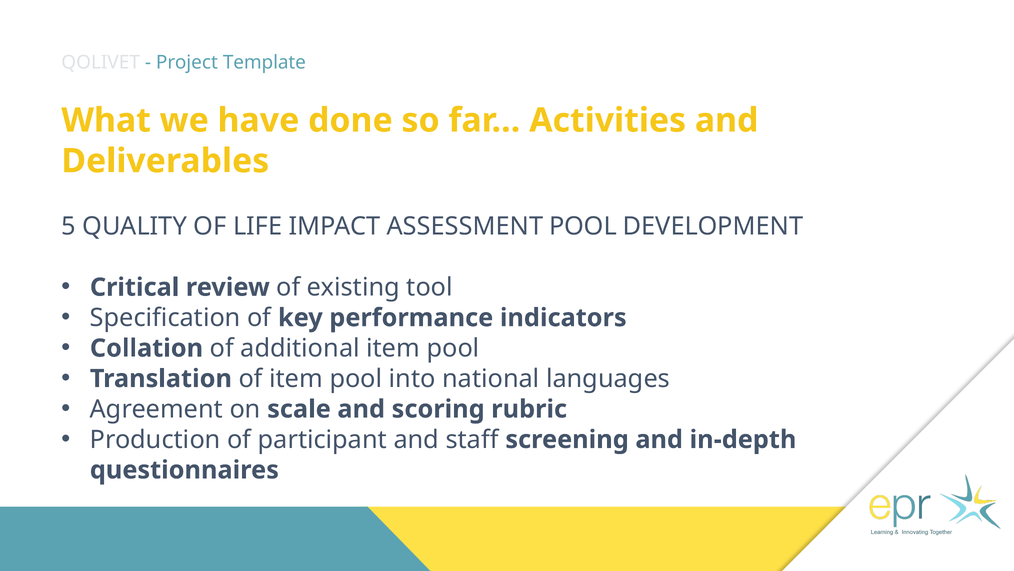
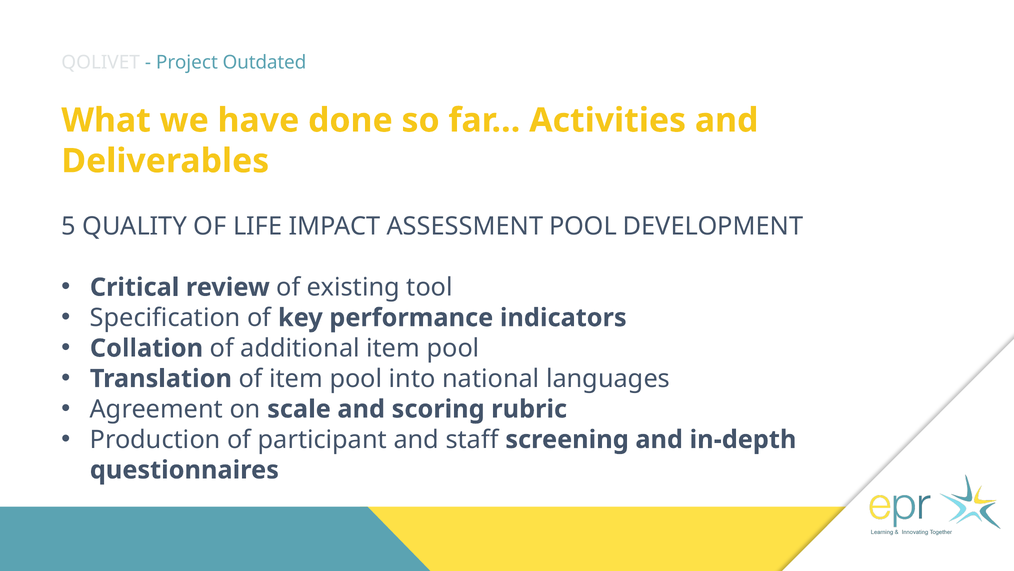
Template: Template -> Outdated (264, 62)
